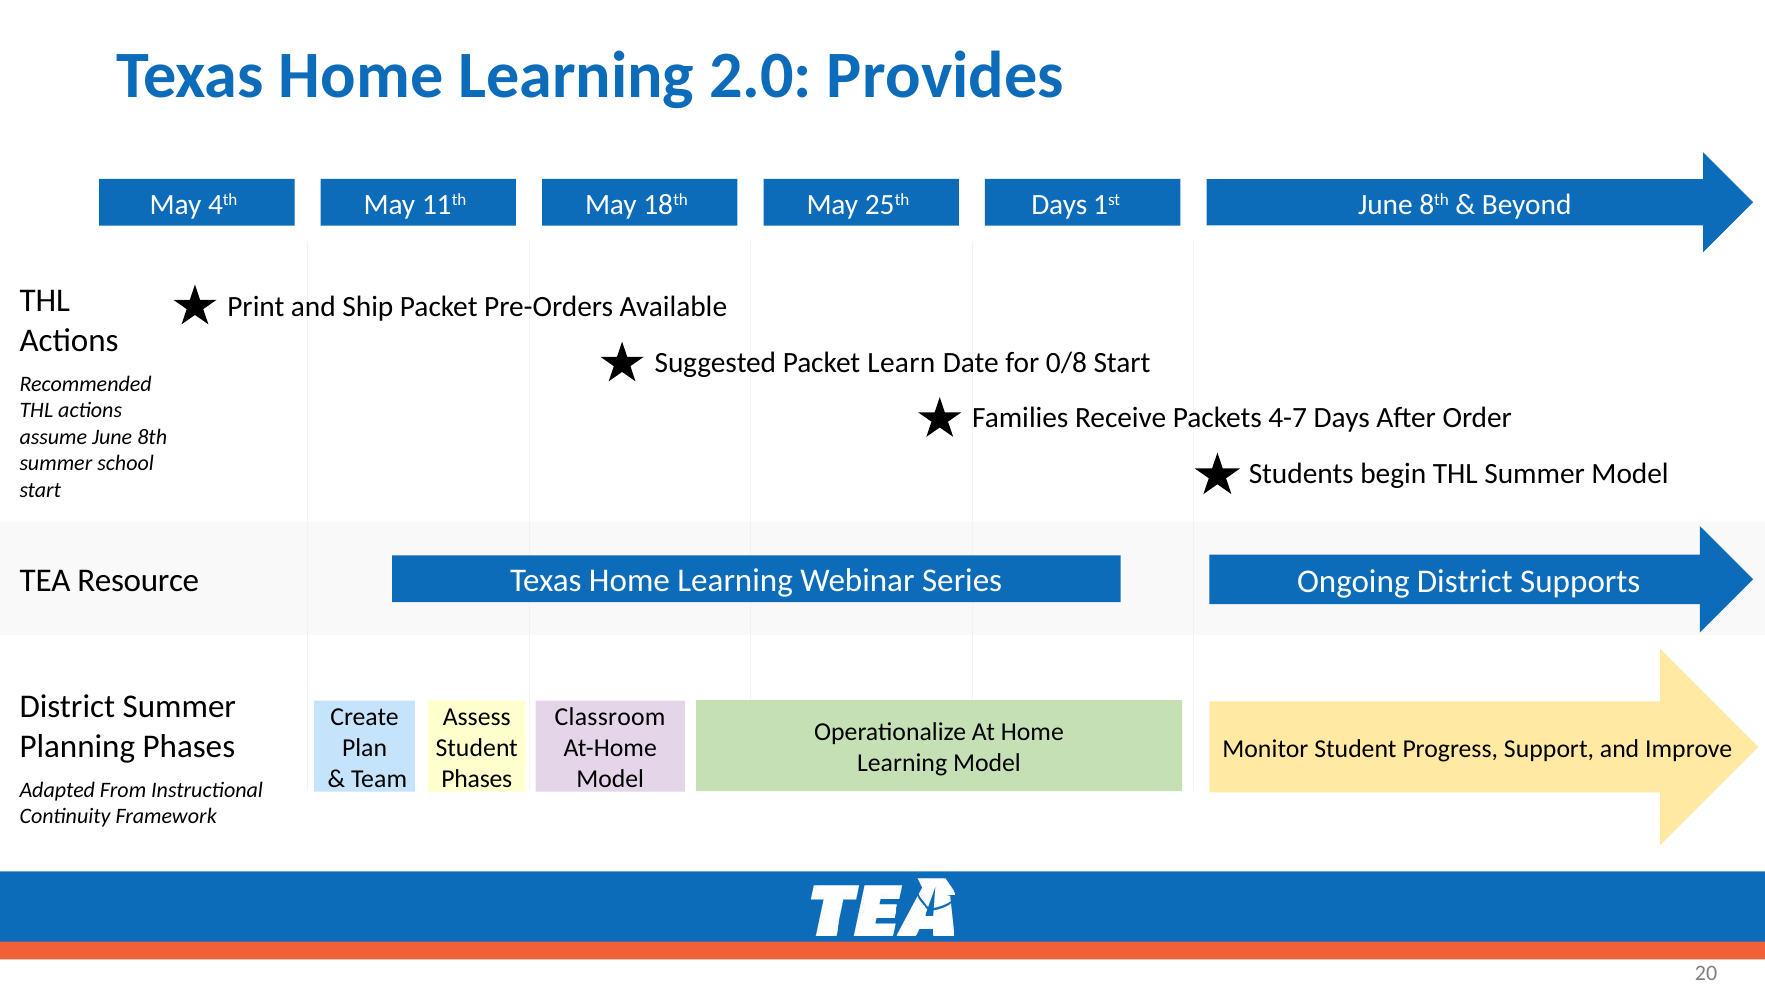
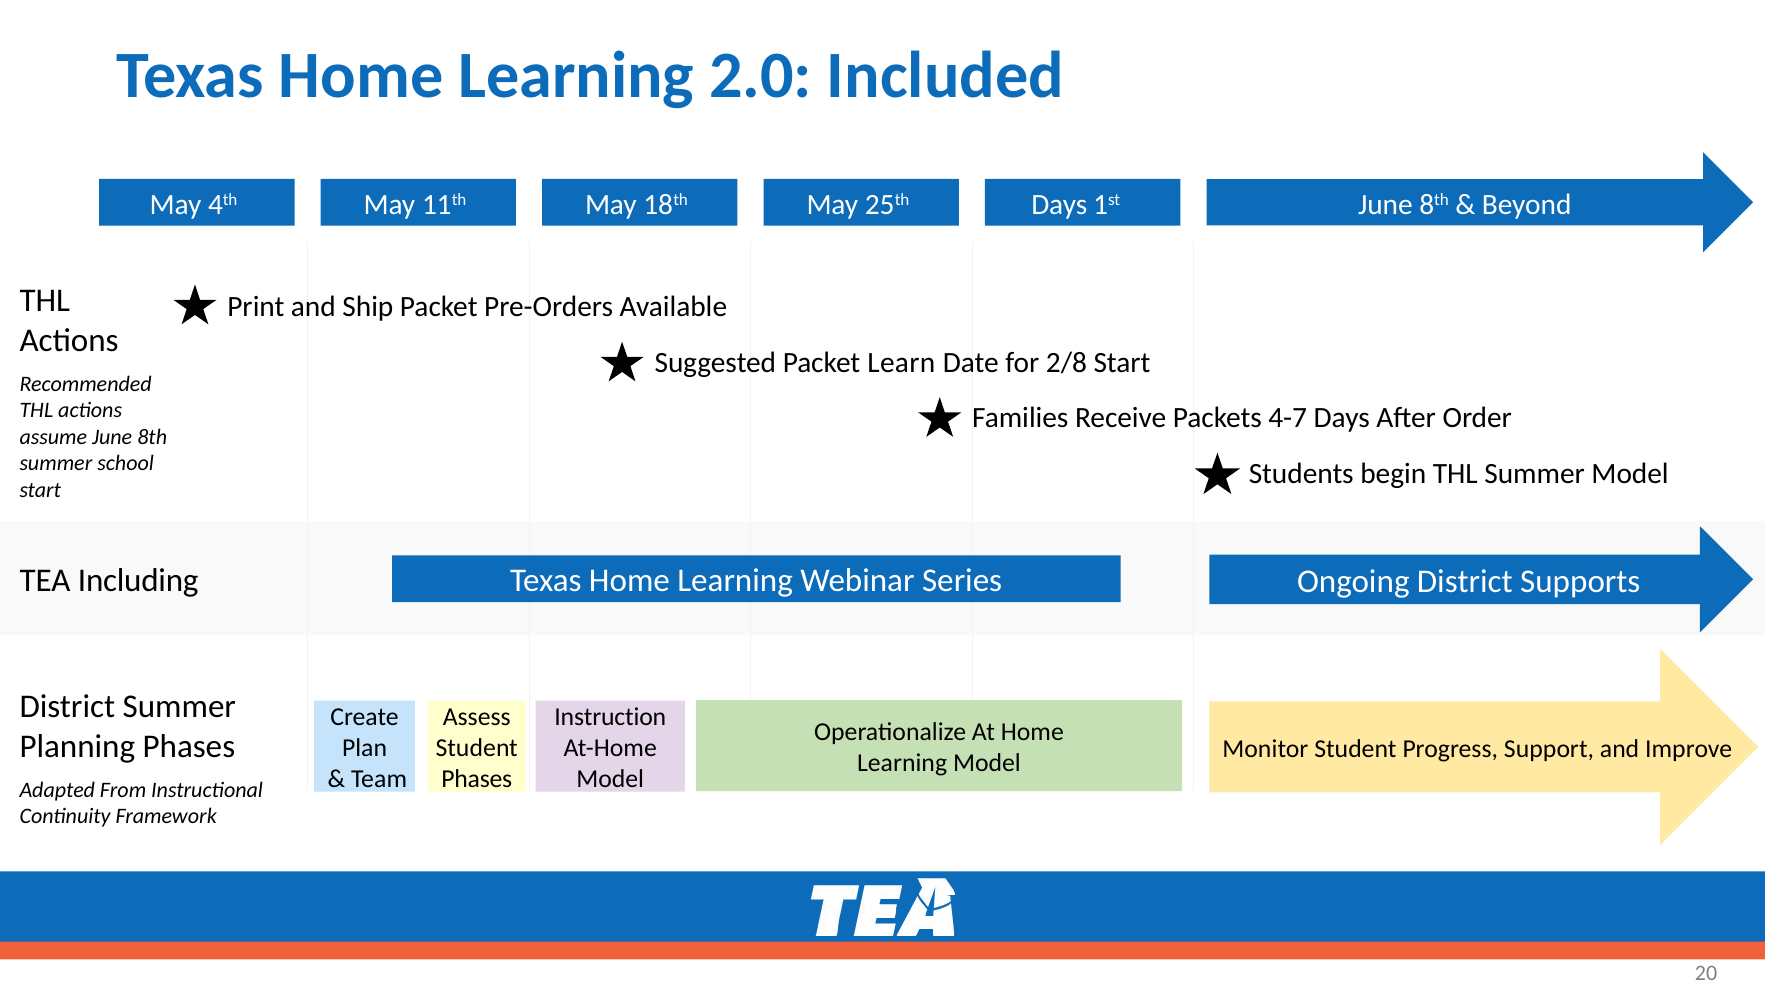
Provides: Provides -> Included (946, 76)
0/8: 0/8 -> 2/8 (1066, 362)
Resource: Resource -> Including (138, 580)
Classroom: Classroom -> Instruction (610, 717)
